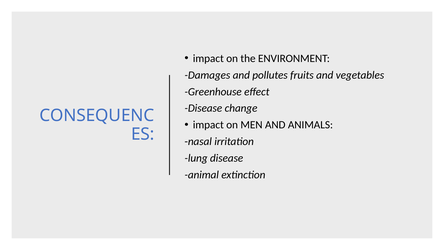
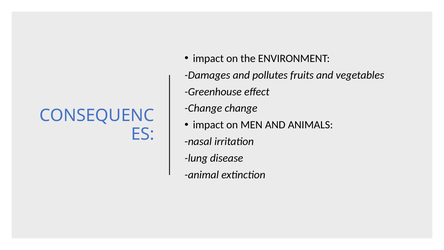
Disease: Disease -> Change (203, 108)
